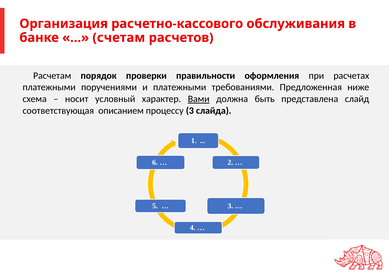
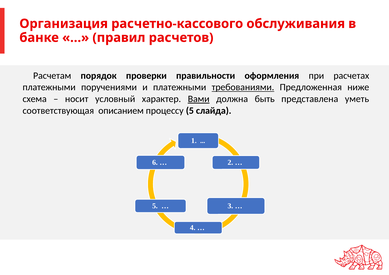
счетам: счетам -> правил (119, 38)
требованиями underline: none -> present (243, 87)
слайд: слайд -> уметь (357, 99)
процессу 3: 3 -> 5 (190, 111)
